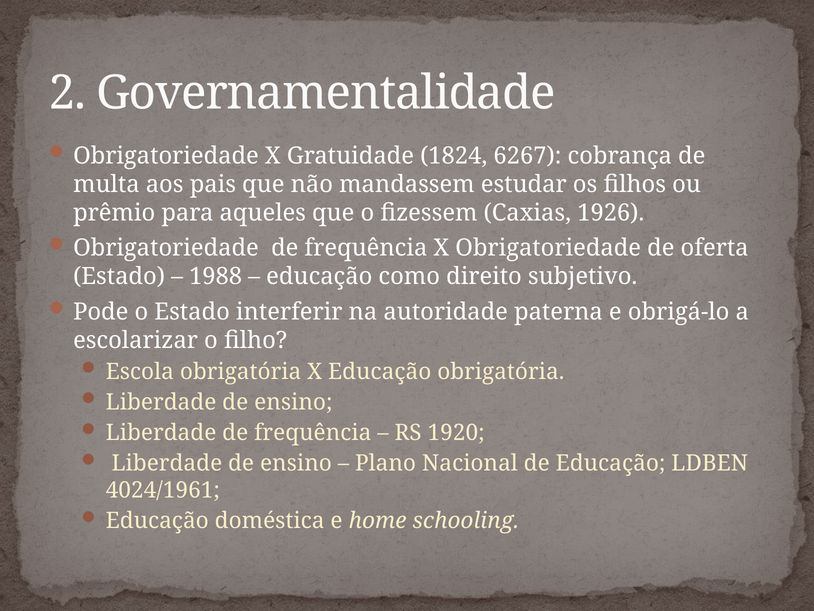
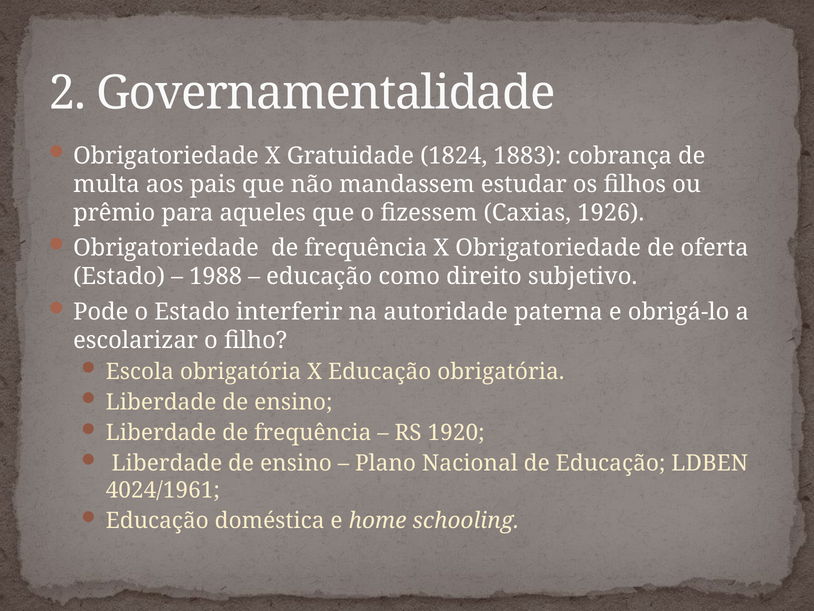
6267: 6267 -> 1883 (528, 156)
